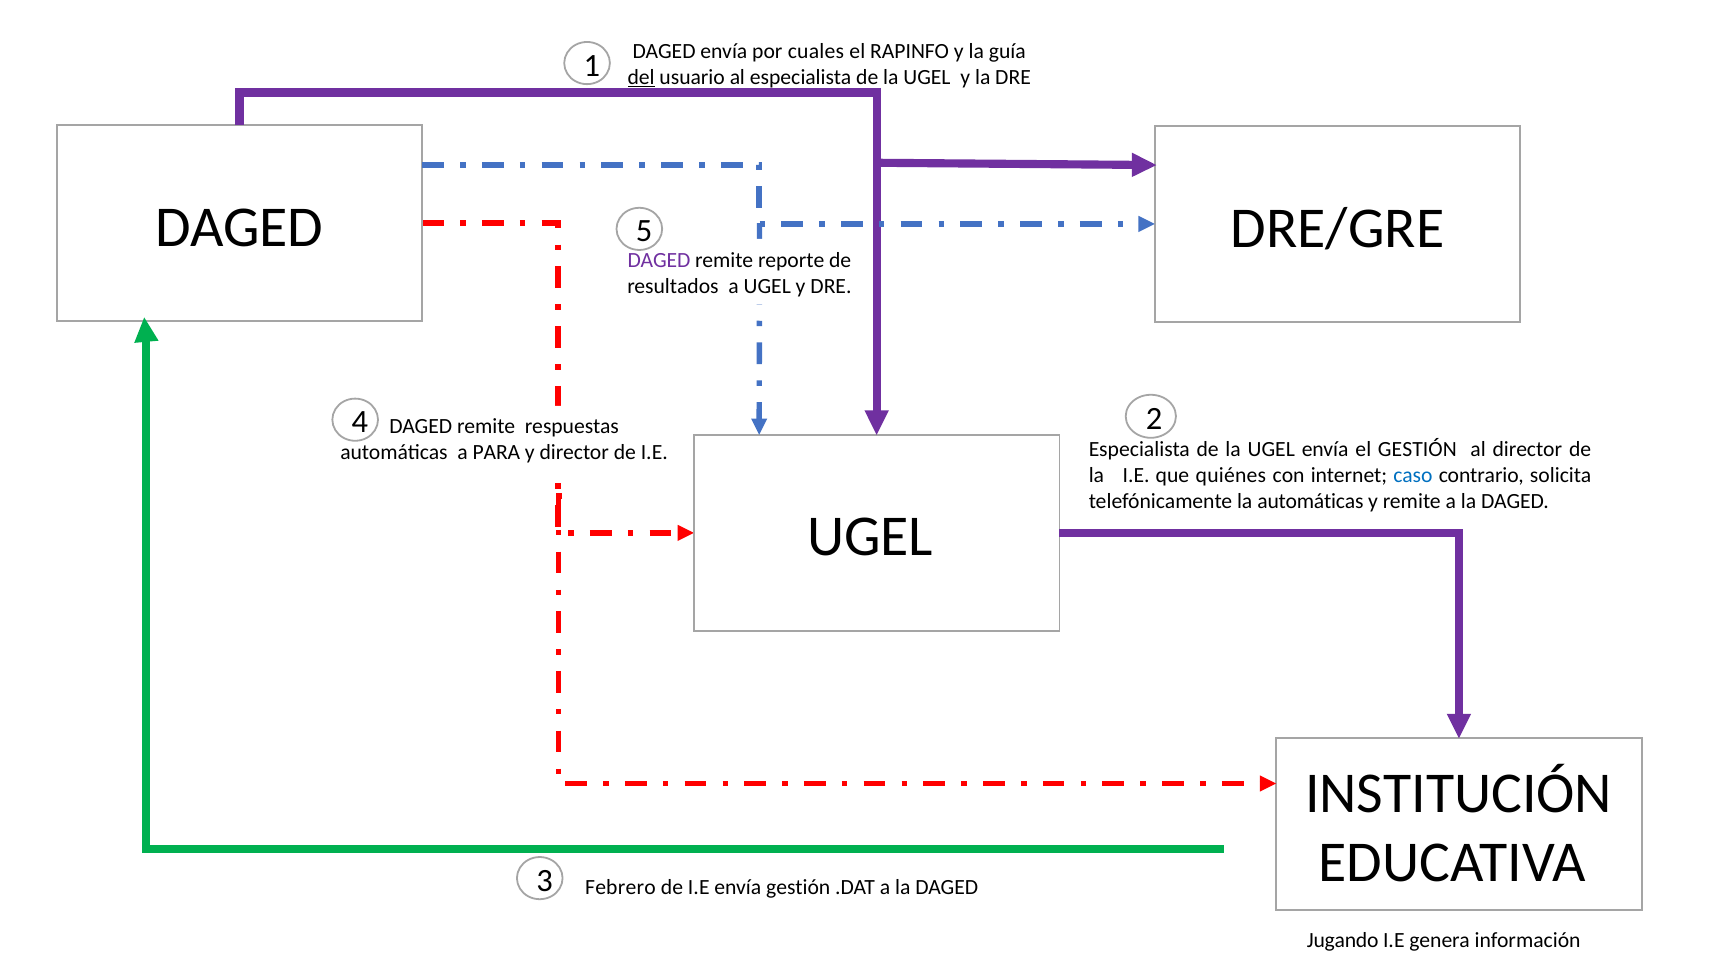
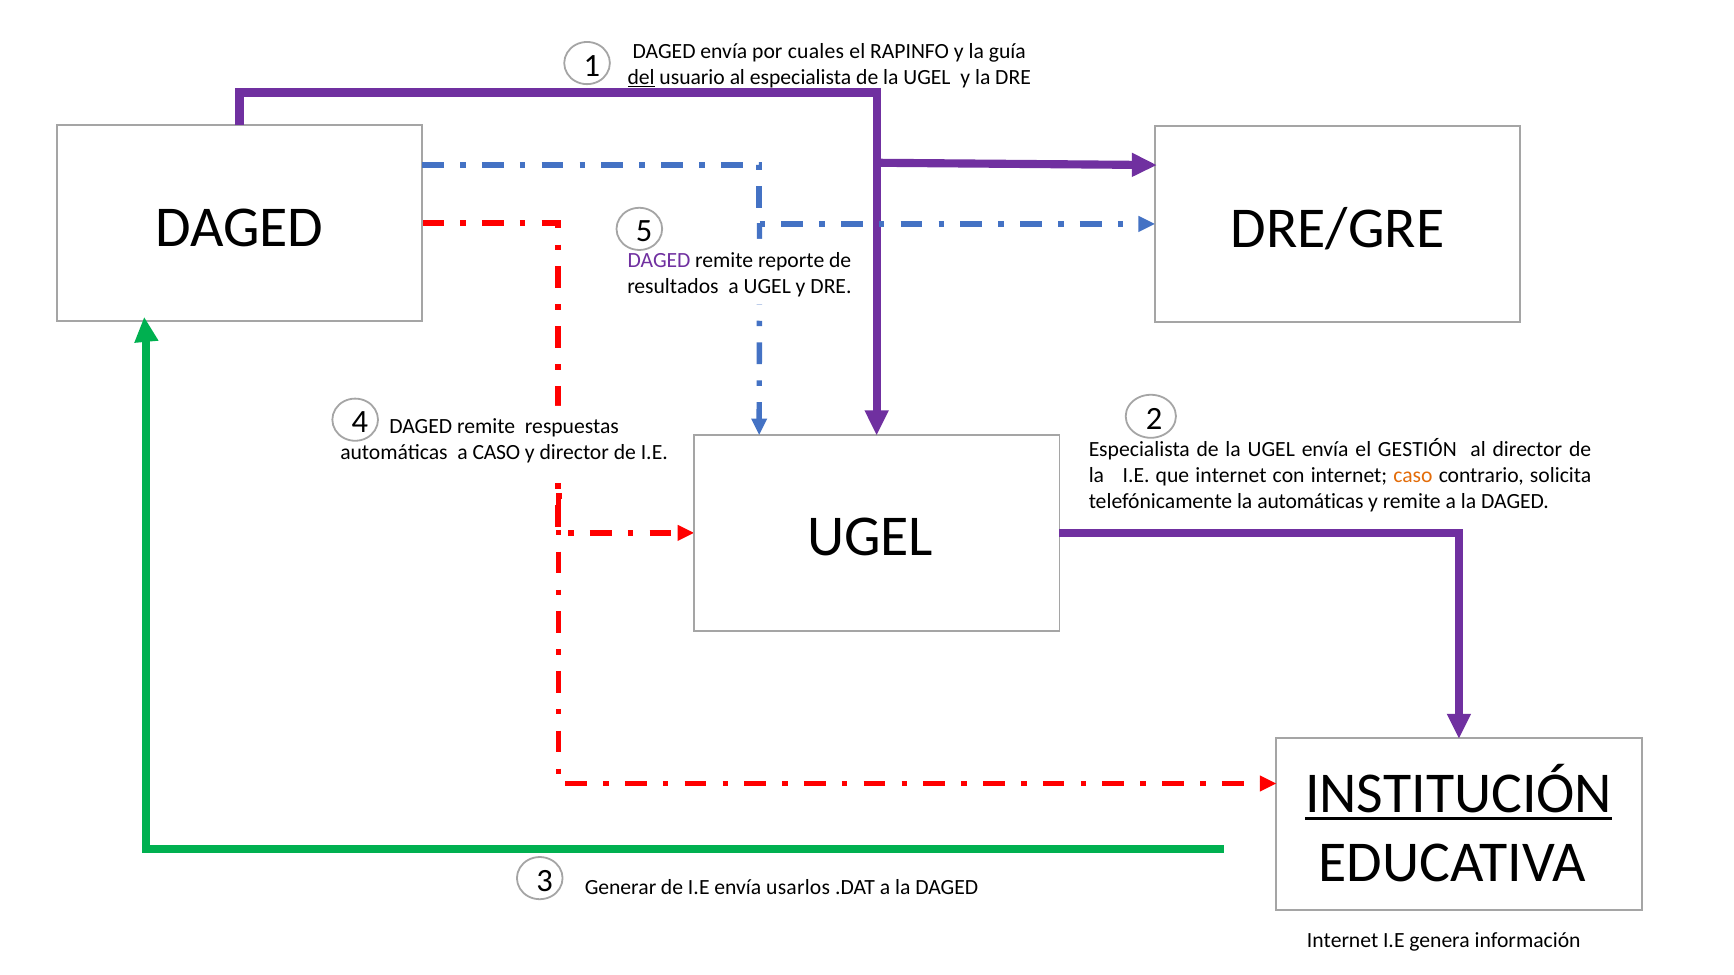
a PARA: PARA -> CASO (496, 453)
que quiénes: quiénes -> internet (1231, 476)
caso colour: blue -> orange (1413, 476)
INSTITUCIÓN underline: none -> present (1459, 794)
Febrero: Febrero -> Generar (621, 887)
envía gestión: gestión -> usarlos (798, 887)
Jugando: Jugando -> Internet (1343, 941)
